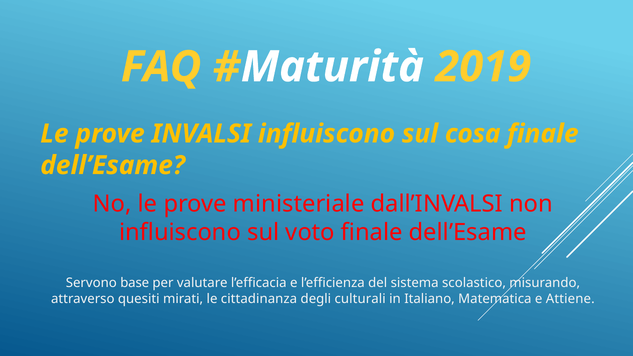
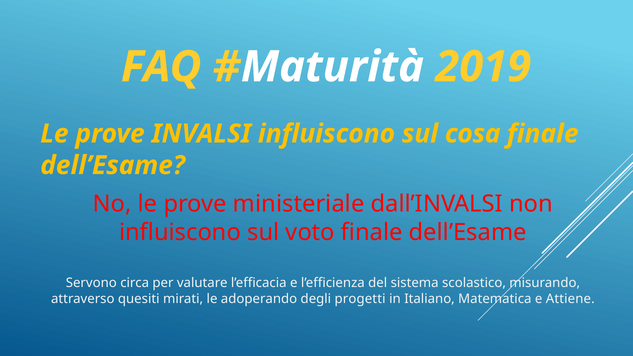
base: base -> circa (135, 283)
cittadinanza: cittadinanza -> adoperando (259, 299)
culturali: culturali -> progetti (360, 299)
